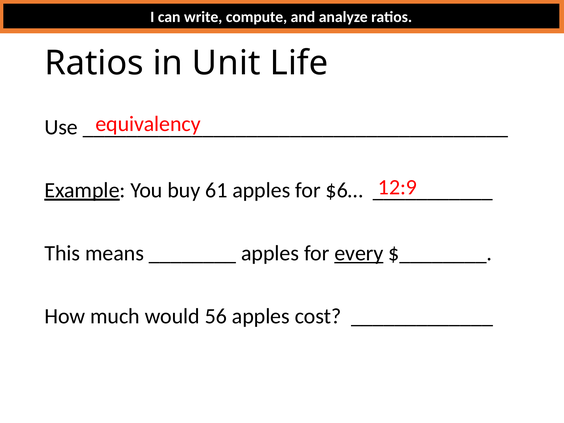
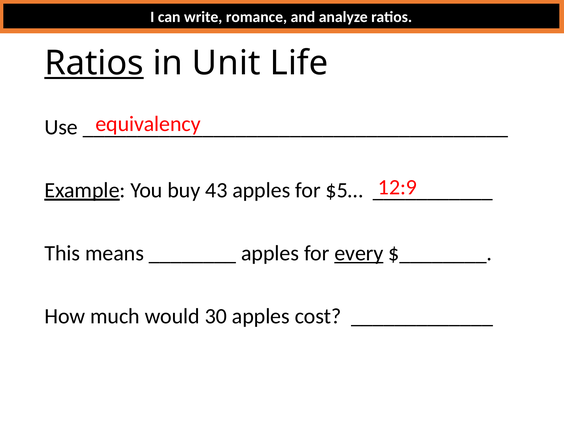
compute: compute -> romance (256, 17)
Ratios underline: none -> present (94, 63)
61: 61 -> 43 (216, 190)
$6…: $6… -> $5… (344, 190)
56: 56 -> 30 (216, 316)
